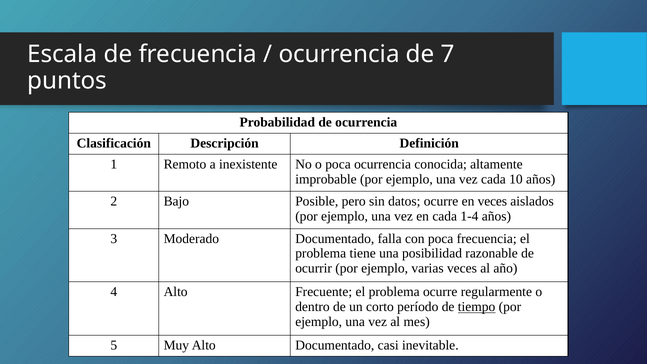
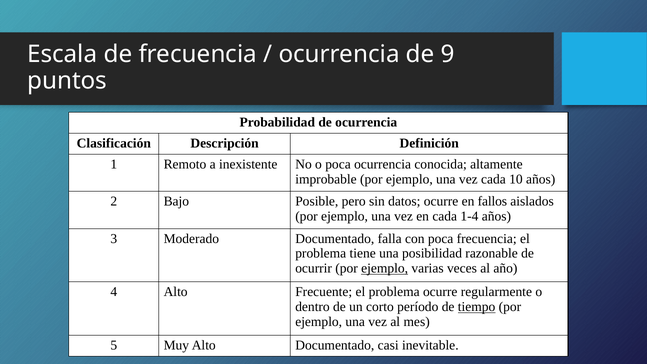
7: 7 -> 9 (448, 54)
en veces: veces -> fallos (492, 201)
ejemplo underline: none -> present (385, 268)
